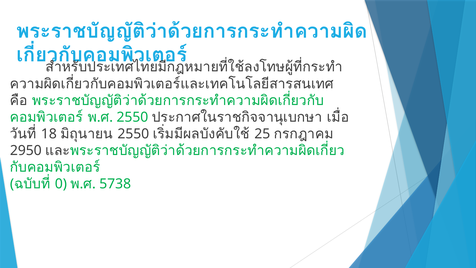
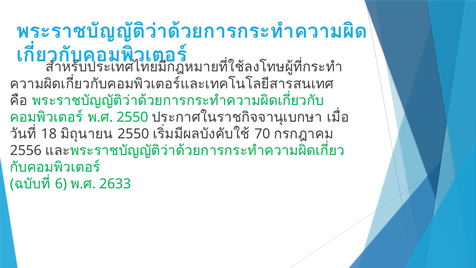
25: 25 -> 70 (262, 134)
2950: 2950 -> 2556 (26, 150)
0: 0 -> 6 (61, 184)
5738: 5738 -> 2633 (115, 184)
